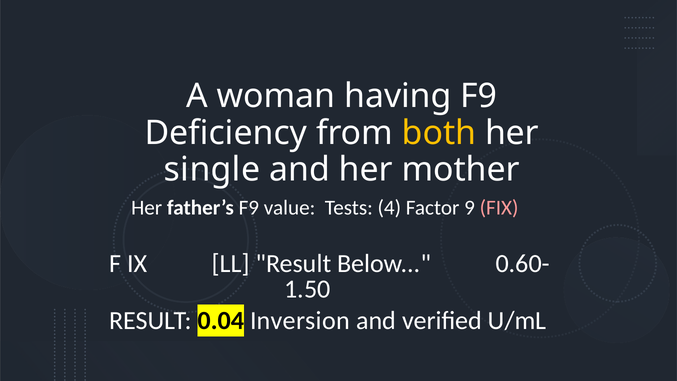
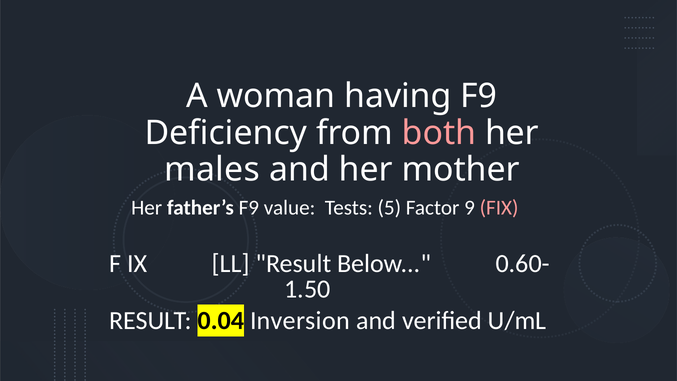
both colour: yellow -> pink (439, 133)
single: single -> males (212, 169)
4: 4 -> 5 (389, 208)
